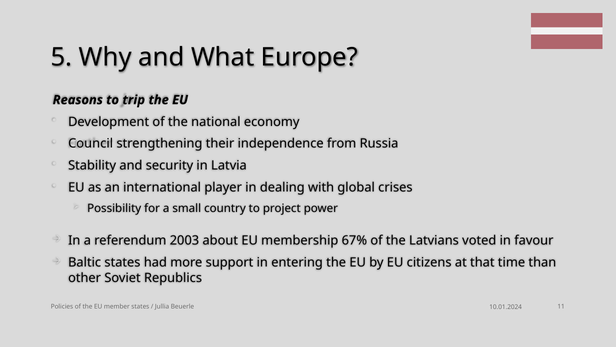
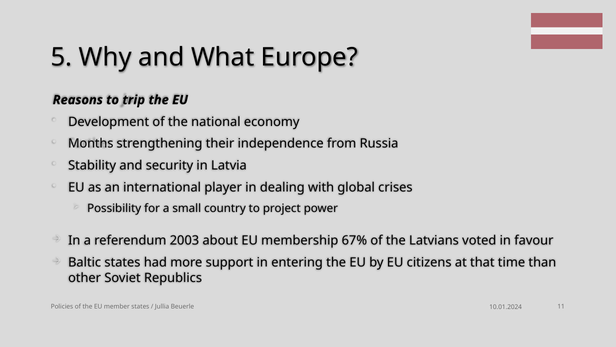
Council: Council -> Months (91, 144)
